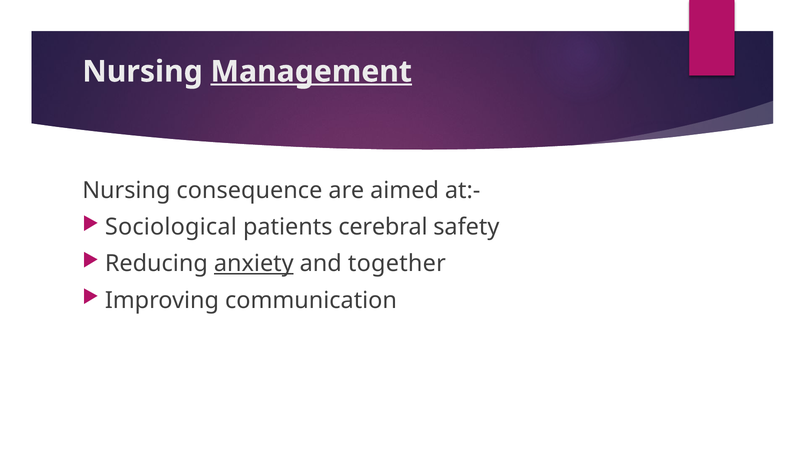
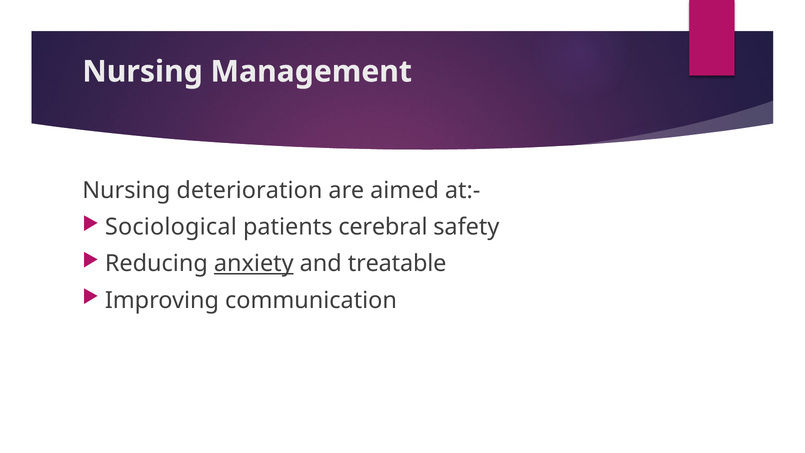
Management underline: present -> none (311, 72)
consequence: consequence -> deterioration (249, 191)
together: together -> treatable (397, 264)
